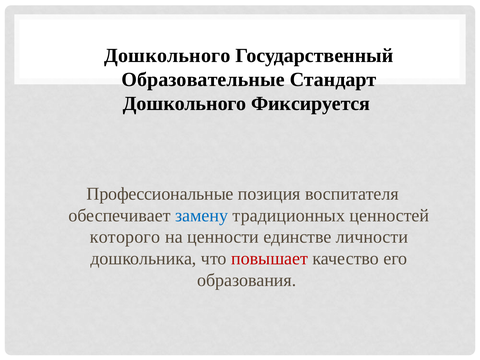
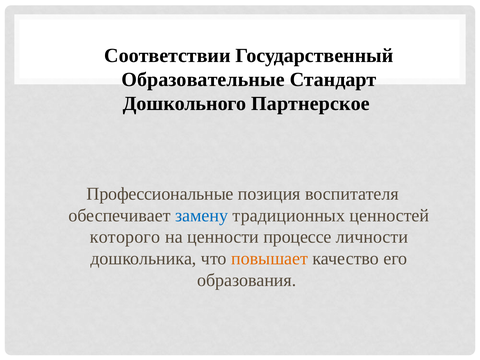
Дошкольного: Дошкольного -> Соответствии (167, 56)
Фиксируется: Фиксируется -> Партнерское (310, 104)
единстве: единстве -> процессе (297, 237)
повышает colour: red -> orange (270, 259)
